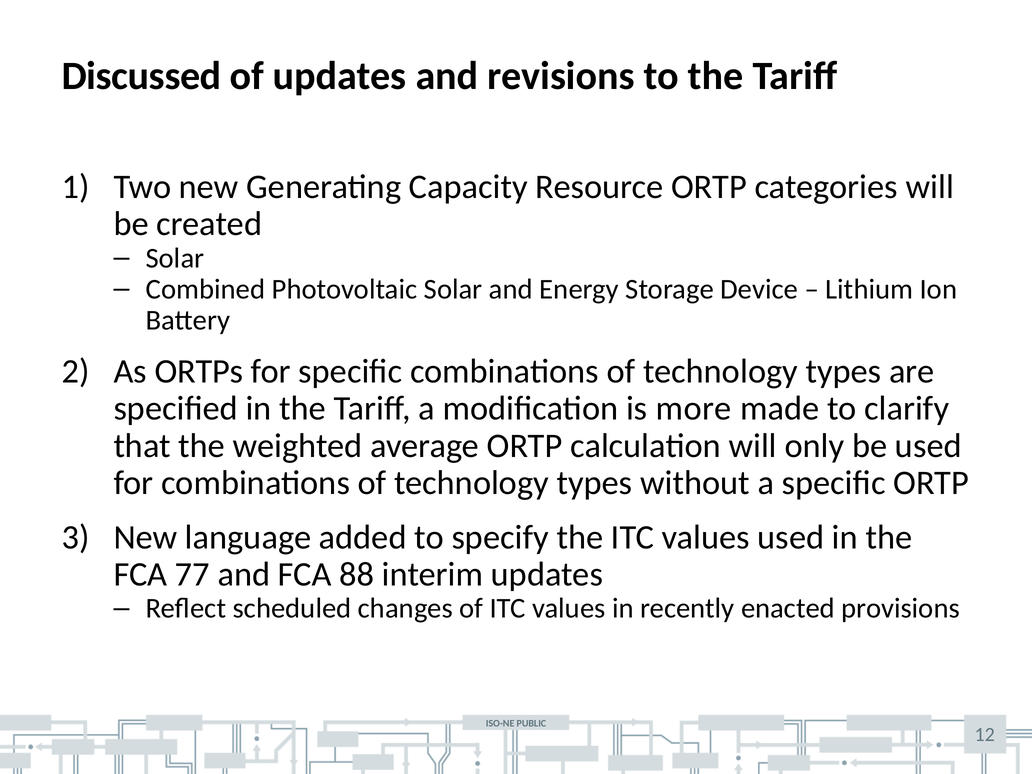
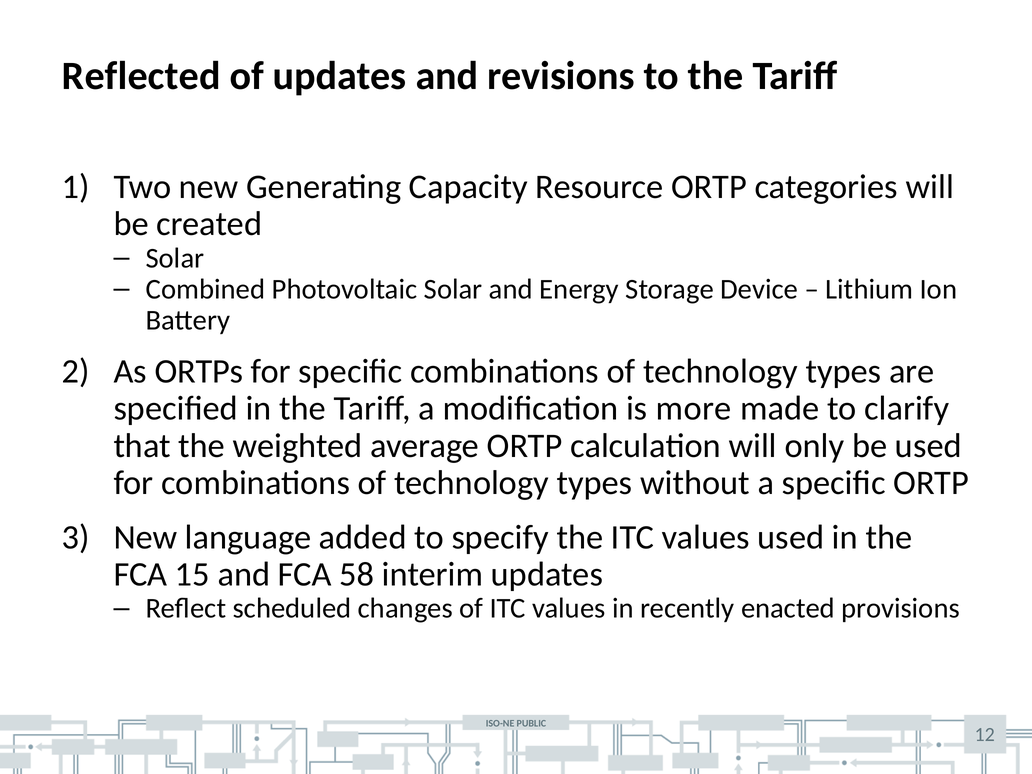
Discussed: Discussed -> Reflected (141, 76)
77: 77 -> 15 (192, 574)
88: 88 -> 58 (357, 574)
